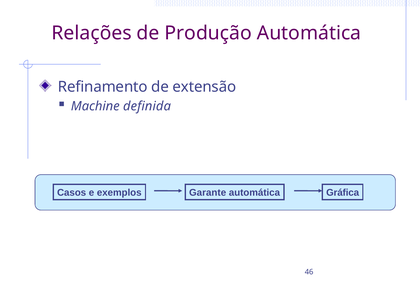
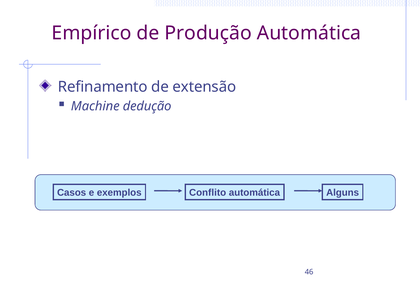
Relações: Relações -> Empírico (92, 33)
definida: definida -> dedução (147, 106)
Garante: Garante -> Conflito (208, 193)
Gráfica: Gráfica -> Alguns (343, 193)
